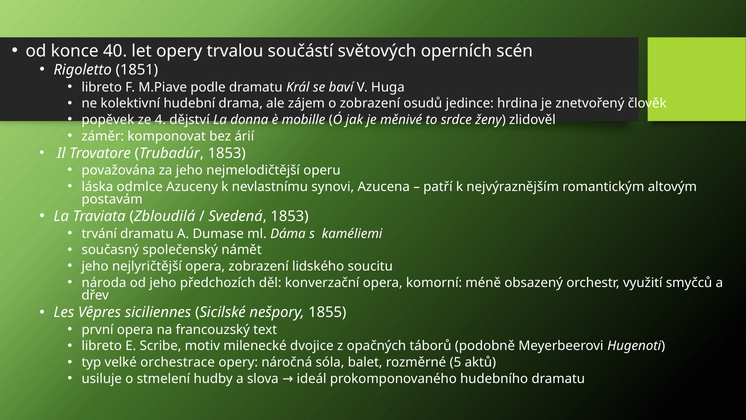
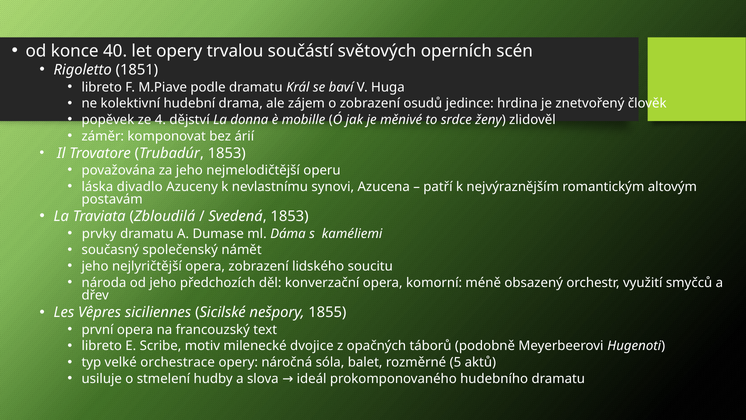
odmlce: odmlce -> divadlo (140, 187)
trvání: trvání -> prvky (99, 234)
